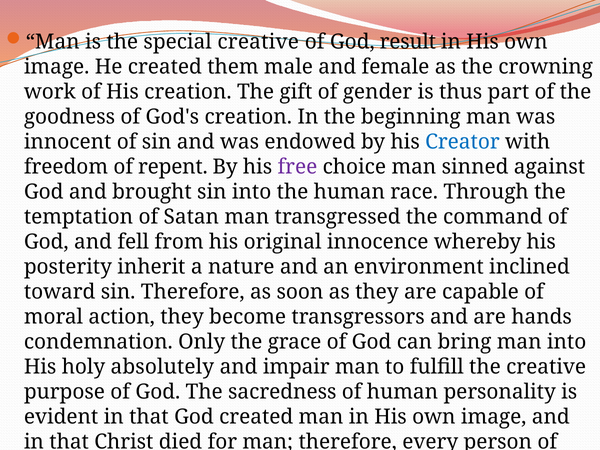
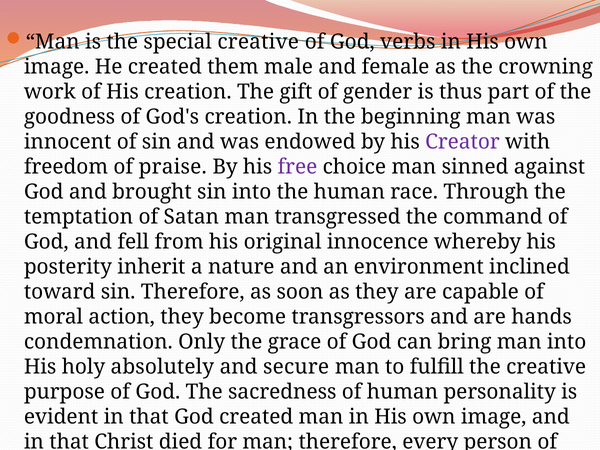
result: result -> verbs (408, 42)
Creator colour: blue -> purple (462, 142)
repent: repent -> praise (173, 167)
impair: impair -> secure (296, 367)
